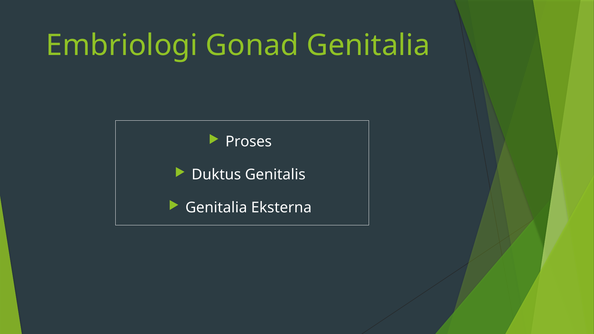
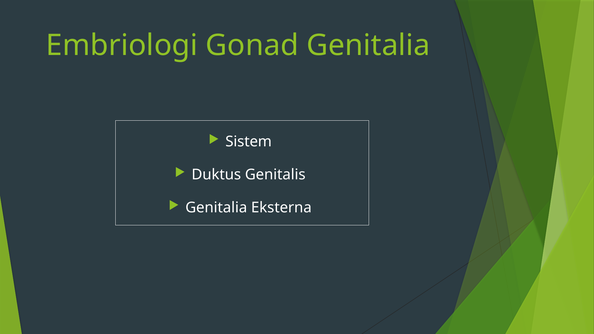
Proses: Proses -> Sistem (249, 142)
